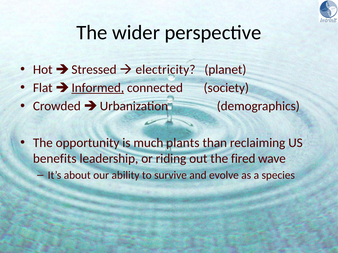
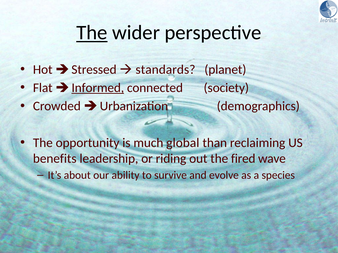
The underline: none -> present (92, 33)
electricity: electricity -> standards (165, 70)
plants: plants -> global (183, 143)
